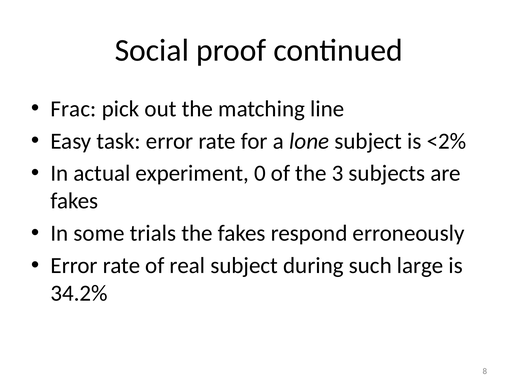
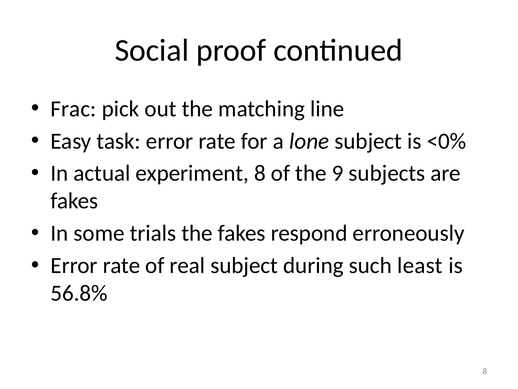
<2%: <2% -> <0% (447, 141)
experiment 0: 0 -> 8 (260, 173)
3: 3 -> 9 (338, 173)
large: large -> least (420, 265)
34.2%: 34.2% -> 56.8% (79, 293)
